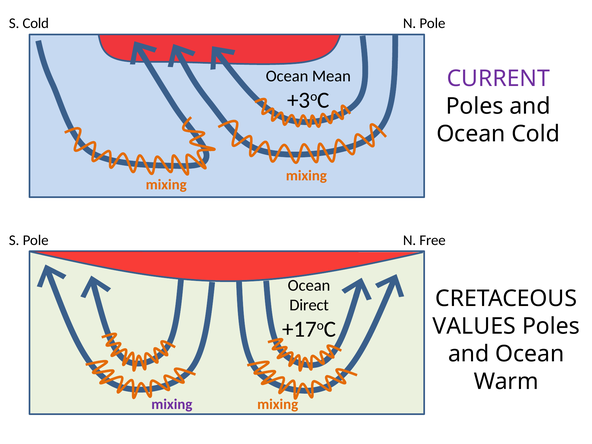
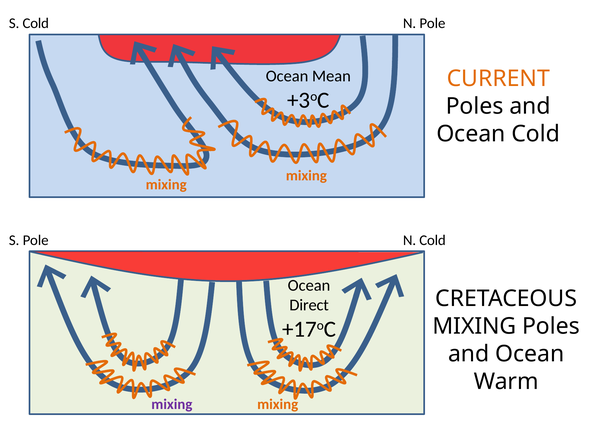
CURRENT colour: purple -> orange (498, 79)
N Free: Free -> Cold (433, 240)
VALUES: VALUES -> MIXING (474, 326)
